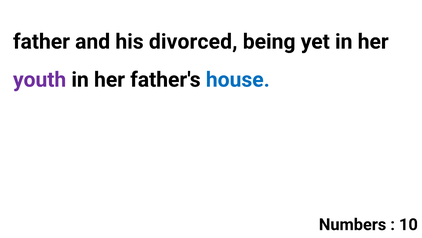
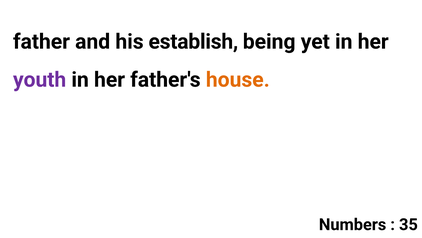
divorced: divorced -> establish (193, 42)
house colour: blue -> orange (238, 80)
10: 10 -> 35 (408, 224)
